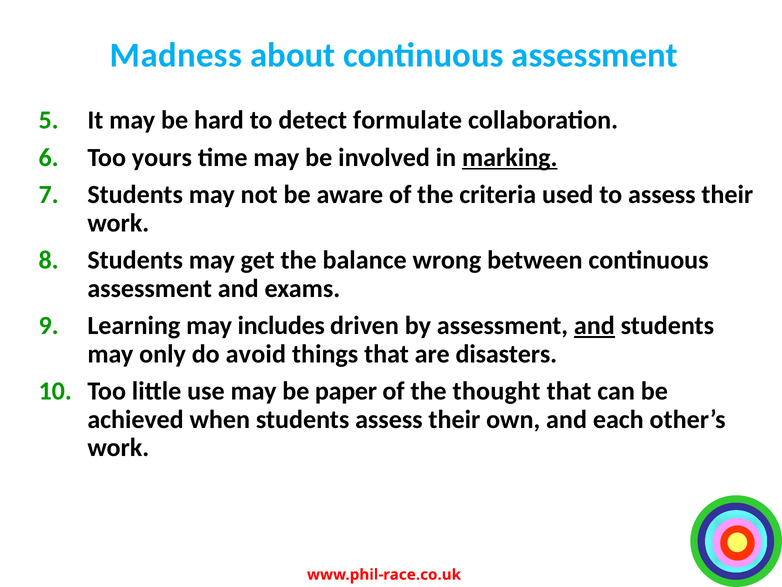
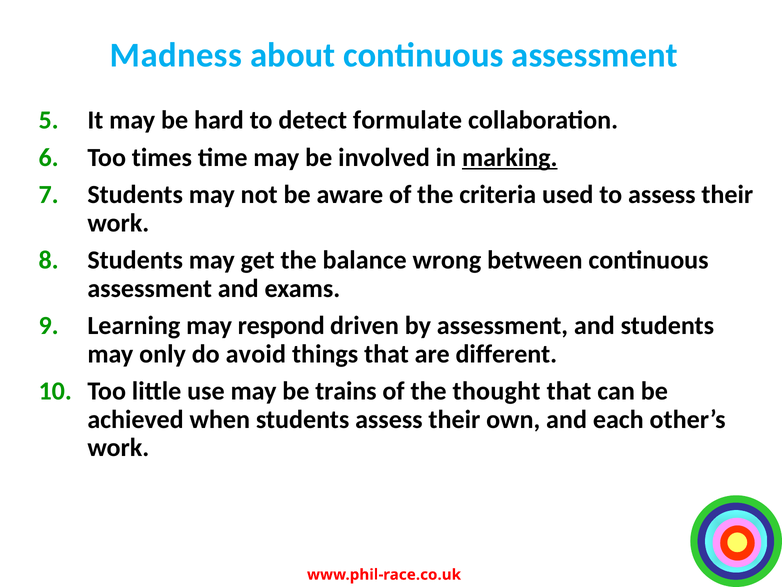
yours: yours -> times (162, 157)
includes: includes -> respond (281, 325)
and underline: present -> none (594, 325)
disasters: disasters -> different (506, 354)
paper: paper -> trains (346, 391)
